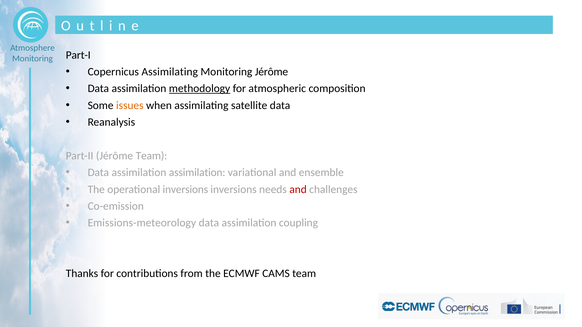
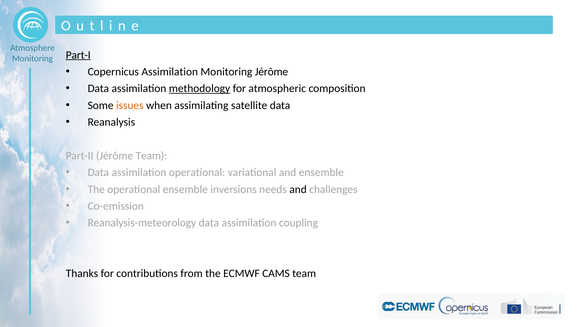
Part-I underline: none -> present (78, 55)
Copernicus Assimilating: Assimilating -> Assimilation (170, 72)
assimilation assimilation: assimilation -> operational (197, 173)
operational inversions: inversions -> ensemble (185, 190)
and colour: red -> black (298, 190)
Emissions-meteorology: Emissions-meteorology -> Reanalysis-meteorology (142, 223)
